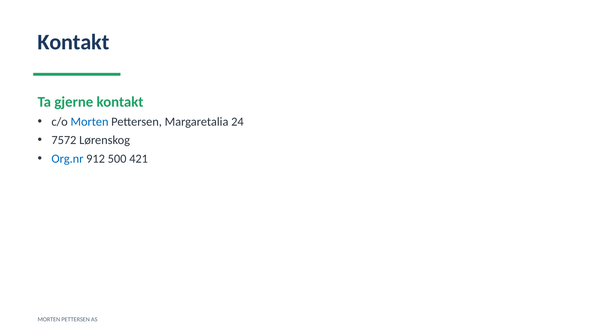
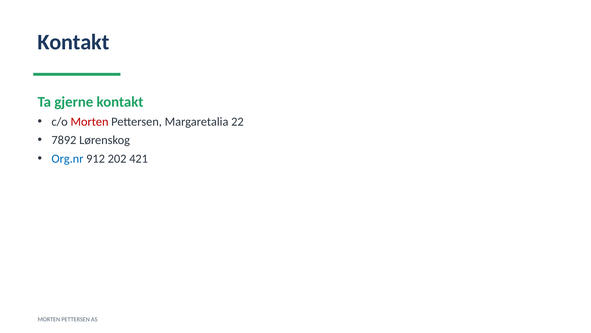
Morten colour: blue -> red (89, 122)
24: 24 -> 22 (237, 122)
7572: 7572 -> 7892 (64, 140)
500: 500 -> 202 (117, 158)
